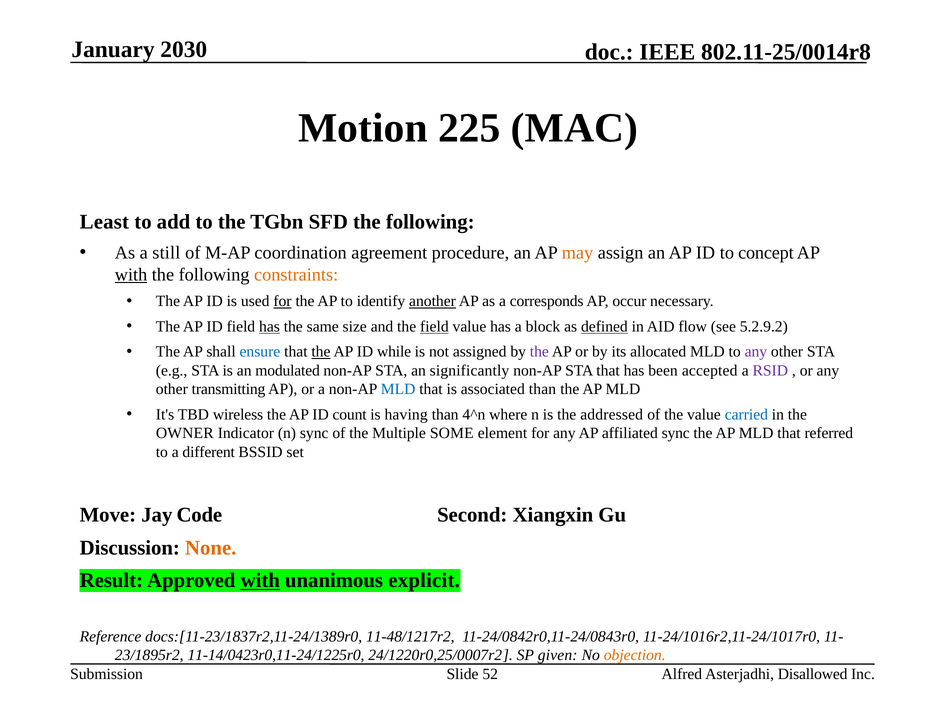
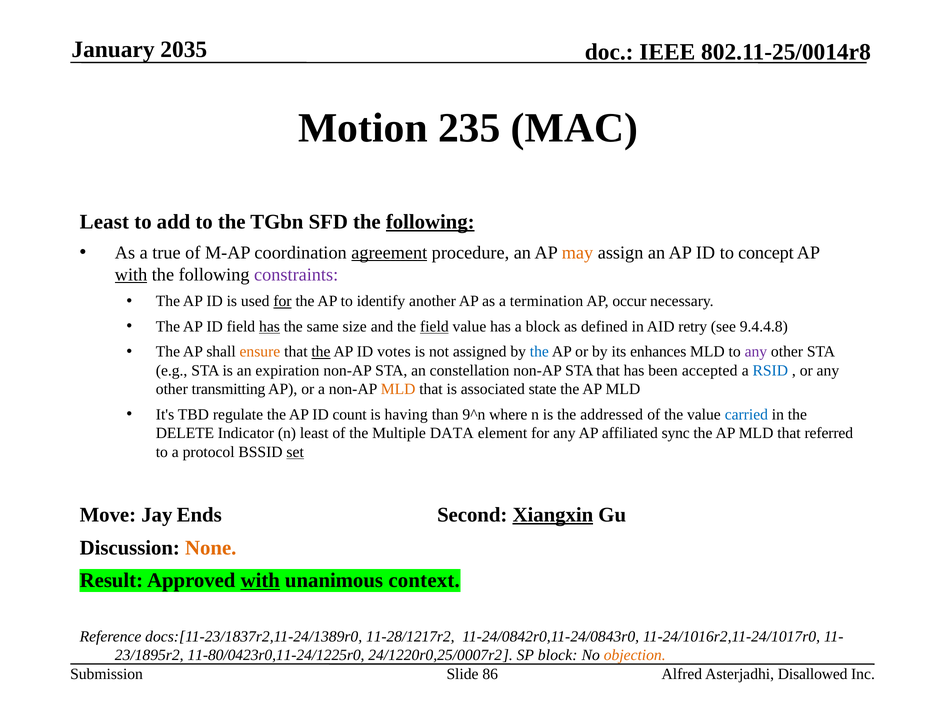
2030: 2030 -> 2035 (184, 50)
225: 225 -> 235 (469, 128)
following underline: none -> present (430, 222)
still: still -> true (166, 253)
agreement underline: none -> present (389, 253)
constraints colour: orange -> purple (296, 275)
another underline: present -> none (432, 301)
corresponds: corresponds -> termination (547, 301)
defined underline: present -> none (604, 326)
flow: flow -> retry (693, 326)
5.2.9.2: 5.2.9.2 -> 9.4.4.8 (764, 326)
ensure colour: blue -> orange (260, 352)
while: while -> votes (394, 352)
the colour: purple -> blue (539, 352)
allocated: allocated -> enhances (658, 352)
modulated: modulated -> expiration (287, 370)
significantly: significantly -> constellation (470, 370)
RSID colour: purple -> blue (770, 370)
MLD colour: blue -> orange (398, 389)
associated than: than -> state (543, 389)
wireless: wireless -> regulate (238, 414)
4^n: 4^n -> 9^n (474, 414)
OWNER: OWNER -> DELETE (185, 433)
n sync: sync -> least (314, 433)
SOME: SOME -> DATA (452, 433)
different: different -> protocol (209, 452)
set underline: none -> present (295, 452)
Code: Code -> Ends (199, 515)
Xiangxin underline: none -> present (553, 515)
explicit: explicit -> context (424, 580)
11-48/1217r2: 11-48/1217r2 -> 11-28/1217r2 (410, 636)
11-14/0423r0,11-24/1225r0: 11-14/0423r0,11-24/1225r0 -> 11-80/0423r0,11-24/1225r0 (276, 655)
SP given: given -> block (558, 655)
52: 52 -> 86 (490, 674)
